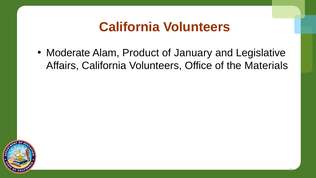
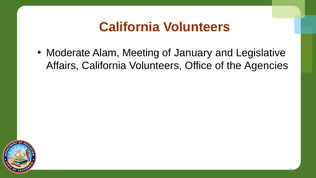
Product: Product -> Meeting (141, 53)
Materials: Materials -> Agencies (266, 66)
